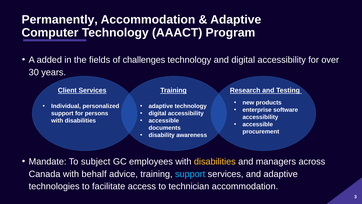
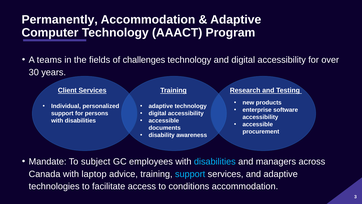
added: added -> teams (49, 60)
disabilities colour: yellow -> light blue (215, 161)
behalf: behalf -> laptop (94, 174)
technician: technician -> conditions (189, 186)
